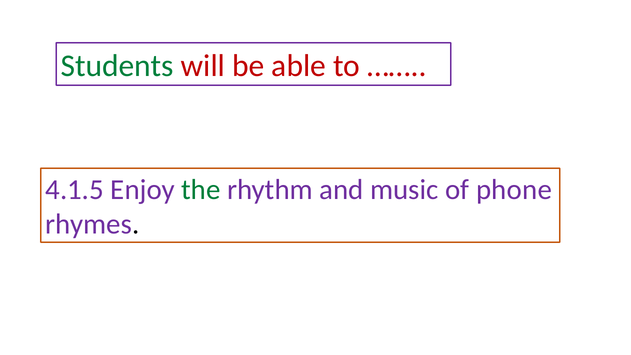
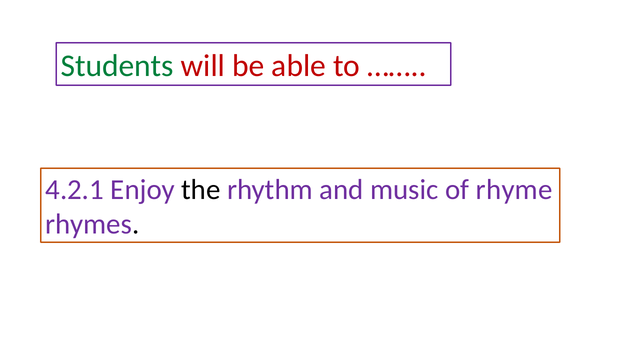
4.1.5: 4.1.5 -> 4.2.1 (75, 190)
the colour: green -> black (201, 190)
phone: phone -> rhyme (514, 190)
